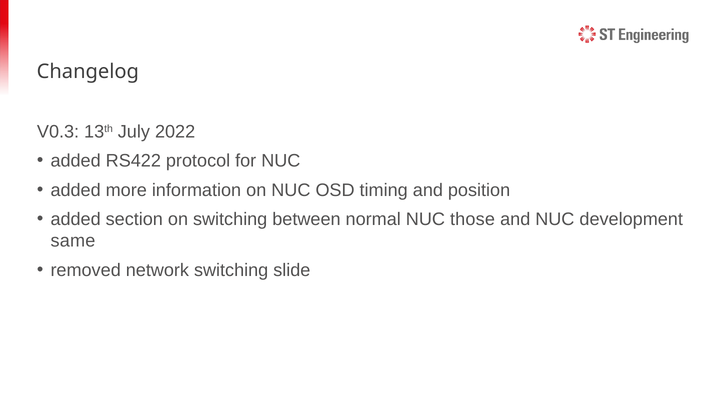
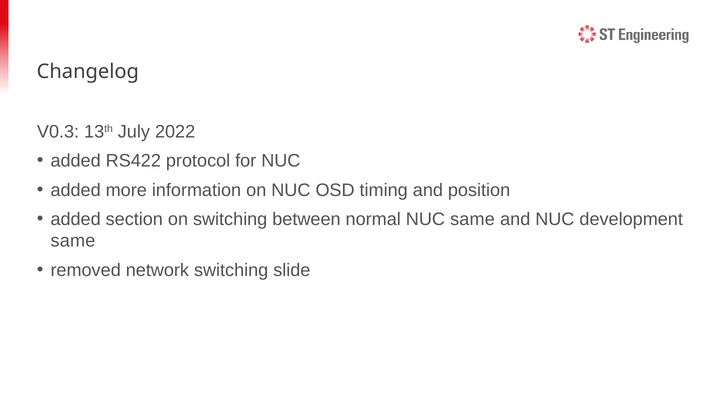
NUC those: those -> same (472, 219)
